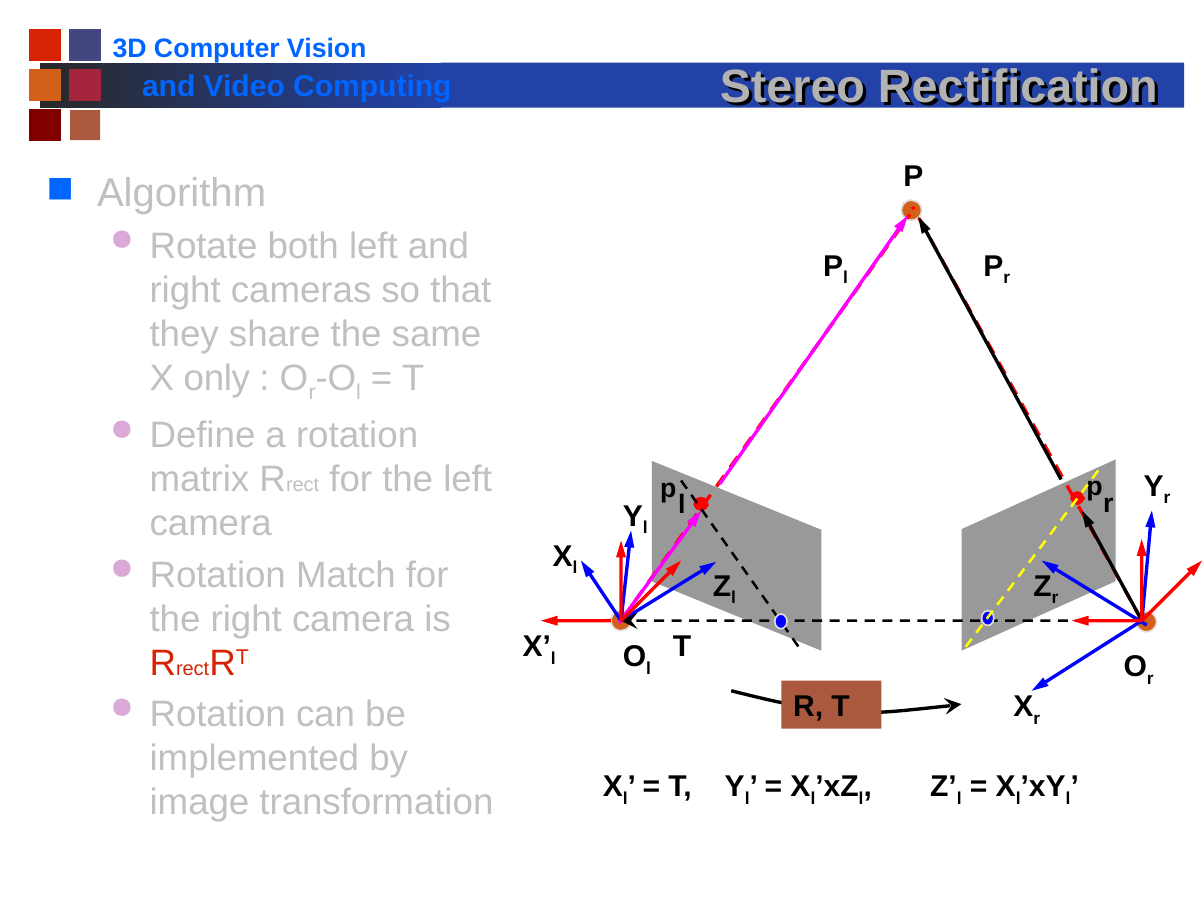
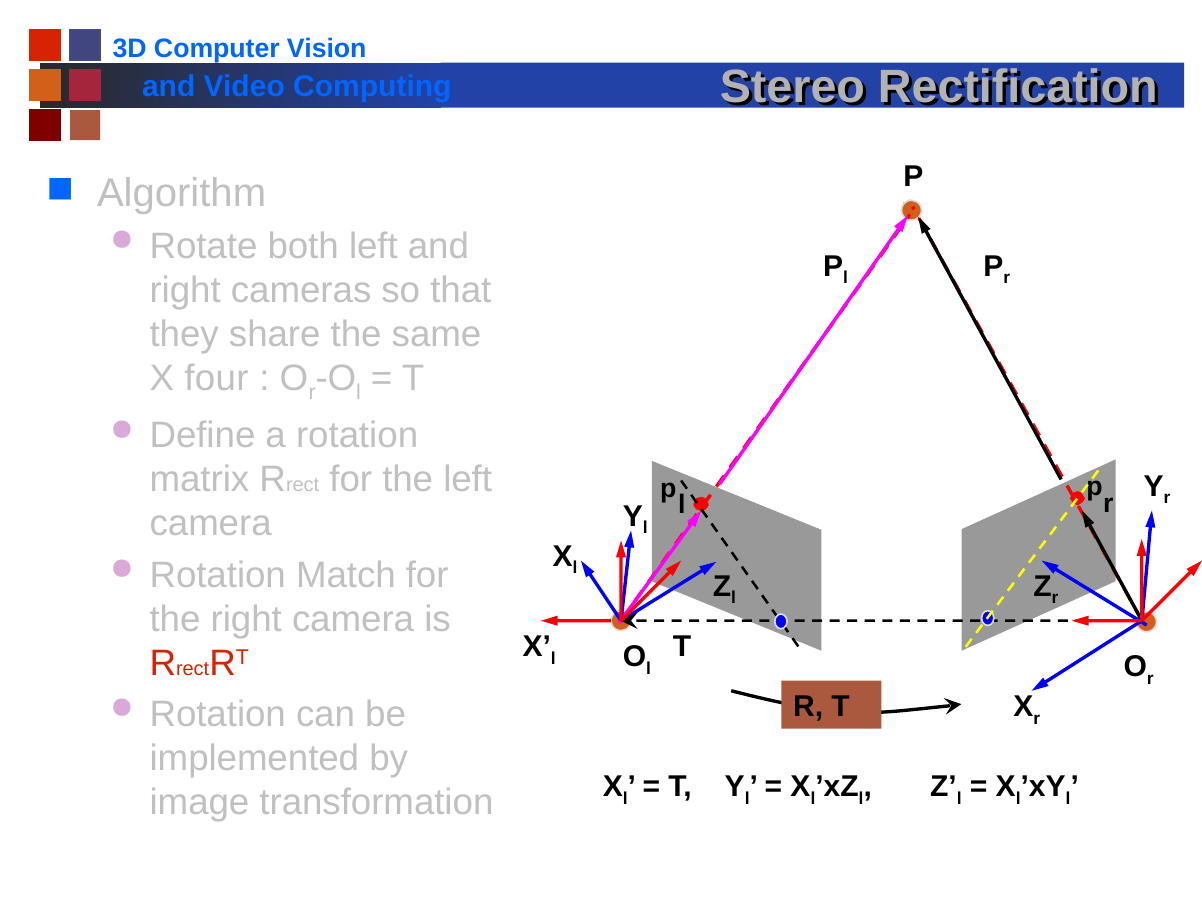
only: only -> four (216, 378)
